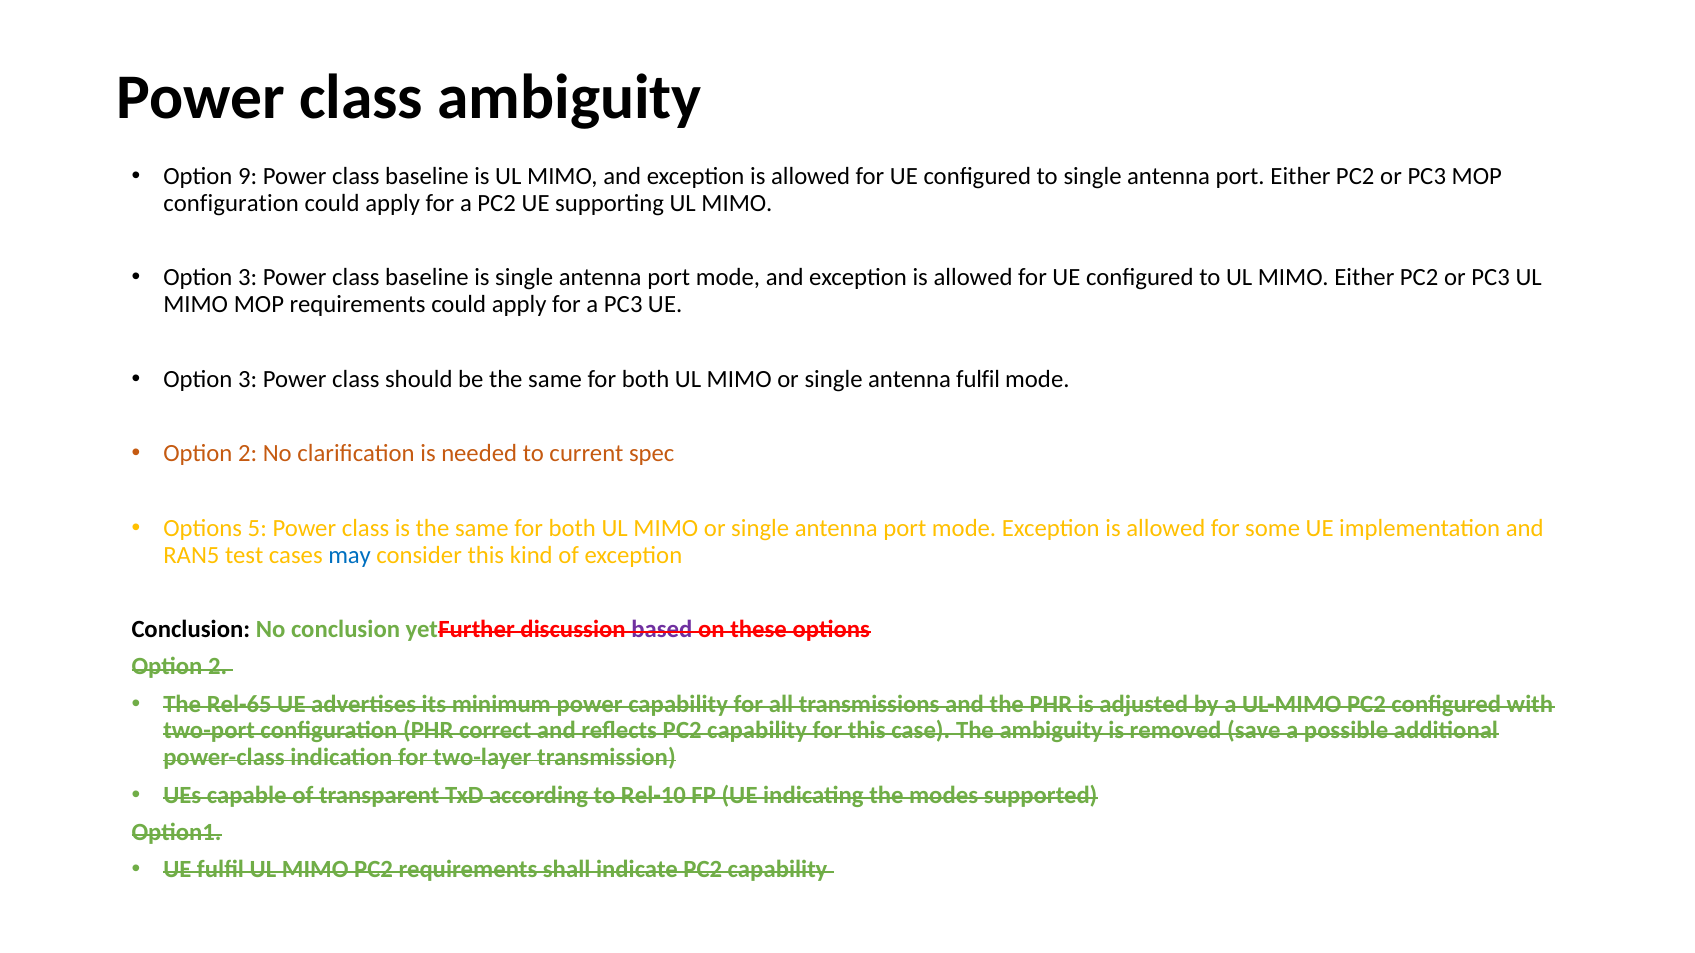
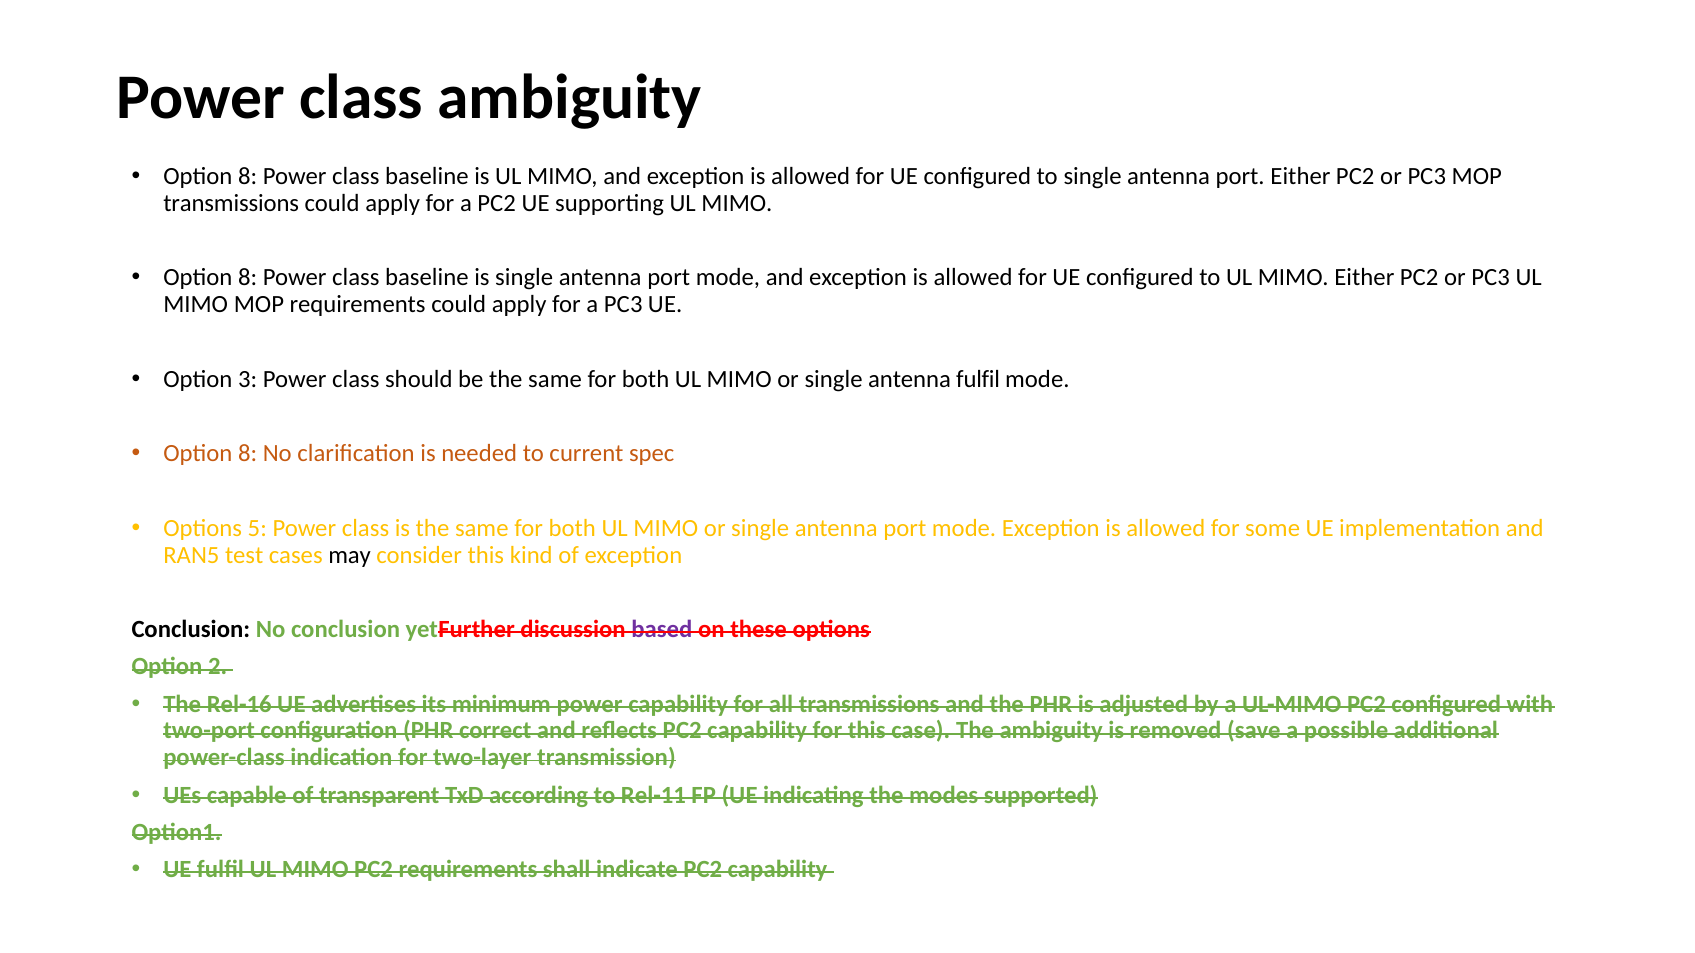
9: 9 -> 8 (248, 176)
configuration: configuration -> transmissions (231, 203)
3: 3 -> 8 (248, 278)
2: 2 -> 8 (248, 454)
may colour: blue -> black (349, 555)
Rel-65: Rel-65 -> Rel-16 (239, 704)
Rel-10: Rel-10 -> Rel-11 (653, 795)
